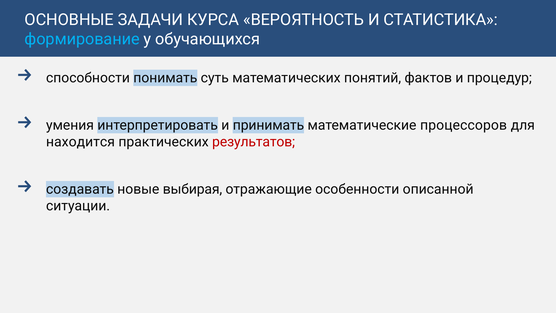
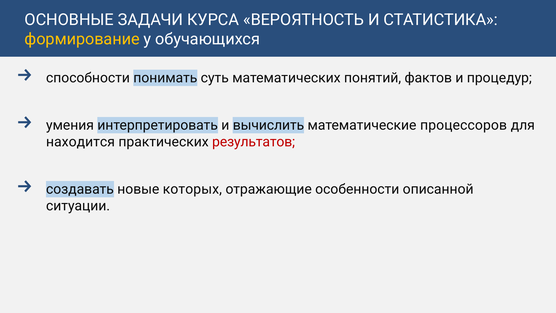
формирование colour: light blue -> yellow (82, 39)
принимать: принимать -> вычислить (268, 125)
выбирая: выбирая -> которых (192, 189)
